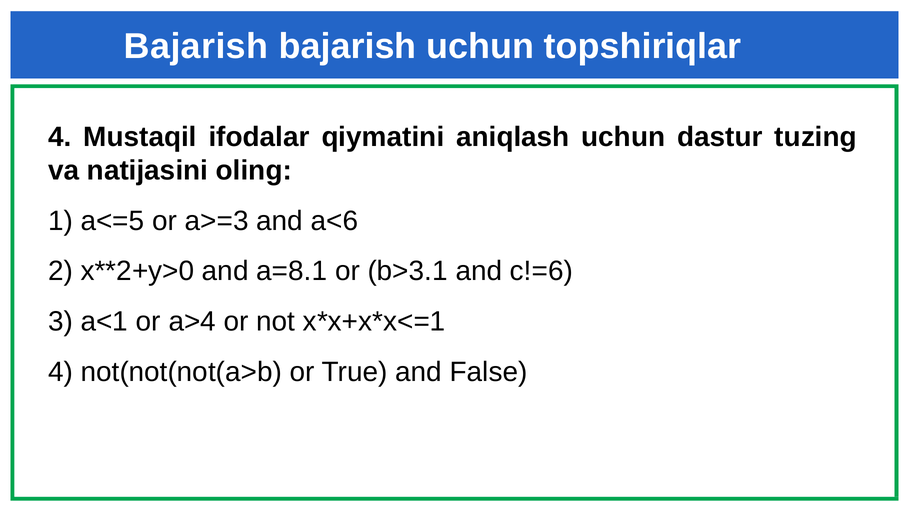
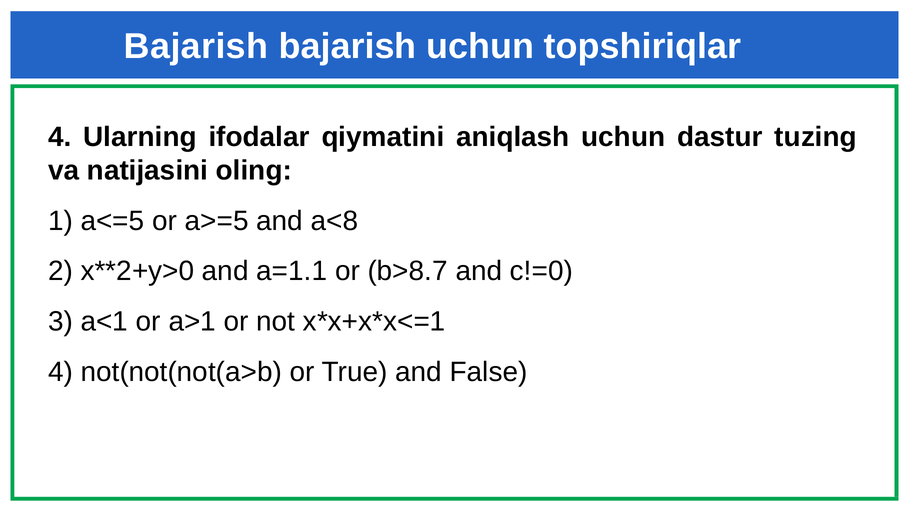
Mustaqil: Mustaqil -> Ularning (140, 137)
a>=3: a>=3 -> a>=5 (217, 221)
a<6: a<6 -> a<8 (335, 221)
a=8.1: a=8.1 -> a=1.1 (292, 271)
b>3.1: b>3.1 -> b>8.7 (408, 271)
c!=6: c!=6 -> c!=0 (541, 271)
a>4: a>4 -> a>1 (192, 321)
